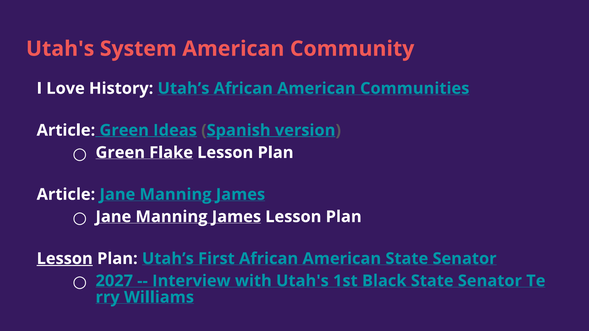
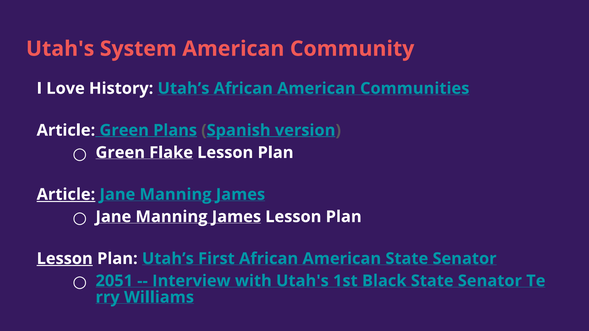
Ideas: Ideas -> Plans (175, 130)
Article underline: none -> present (66, 195)
2027: 2027 -> 2051 (114, 281)
